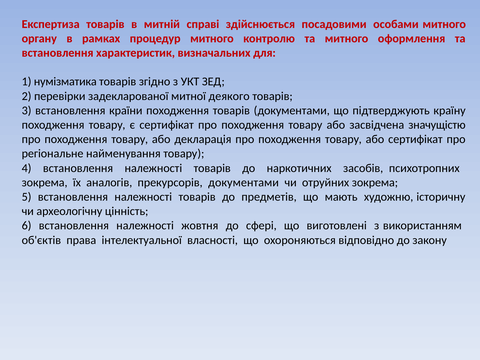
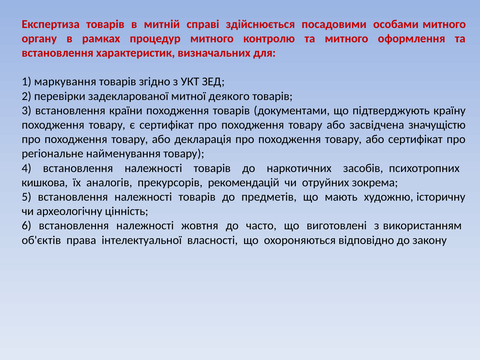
нумізматика: нумізматика -> маркування (65, 82)
зокрема: зокрема -> кишкова (45, 182)
прекурсорів документами: документами -> рекомендацій (244, 182)
сфері: сфері -> часто (261, 226)
